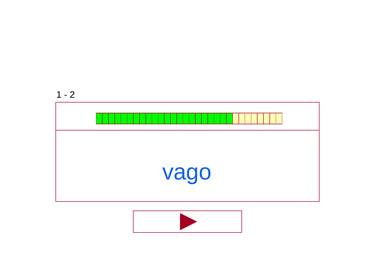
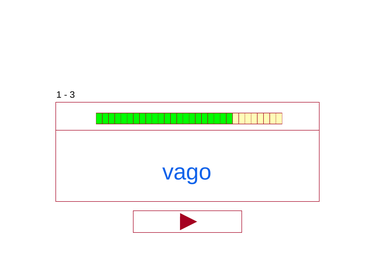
2: 2 -> 3 (72, 95)
